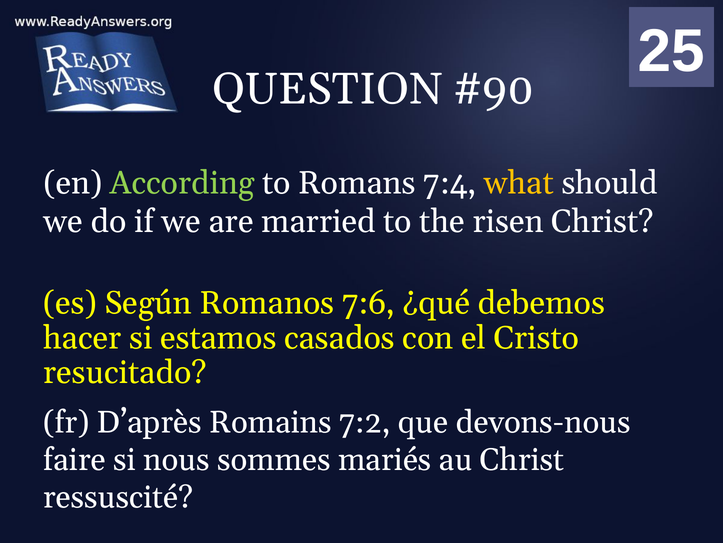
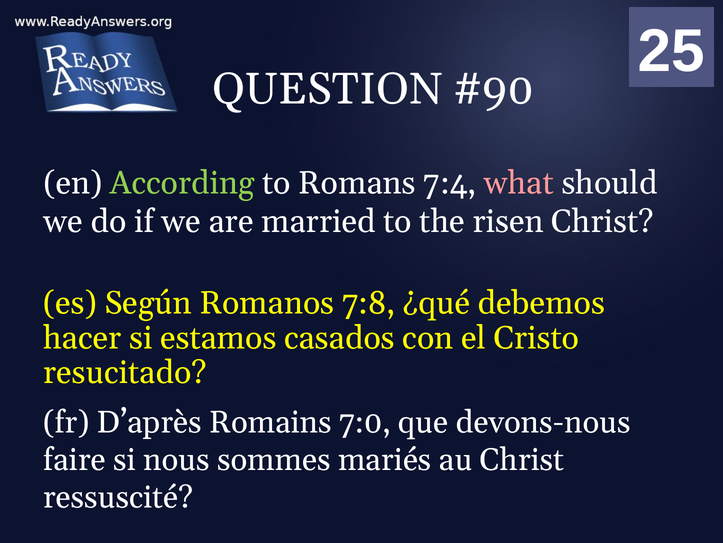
what colour: yellow -> pink (519, 183)
7:6: 7:6 -> 7:8 (369, 303)
7:2: 7:2 -> 7:0 (365, 422)
